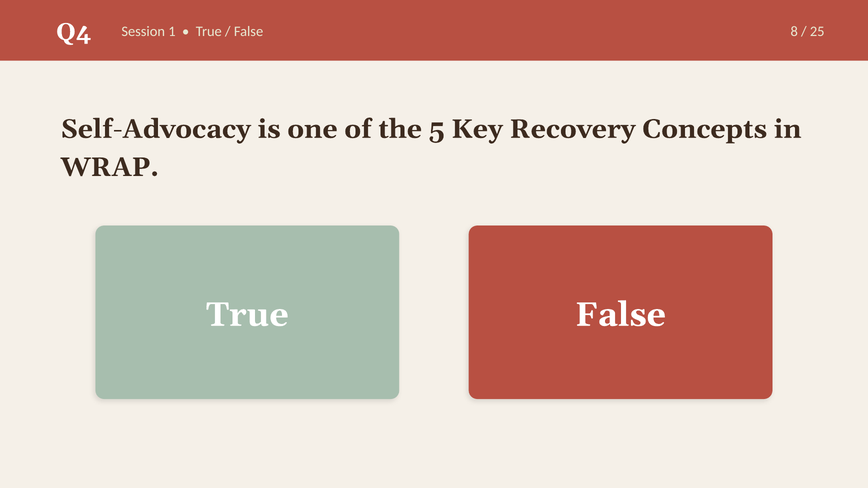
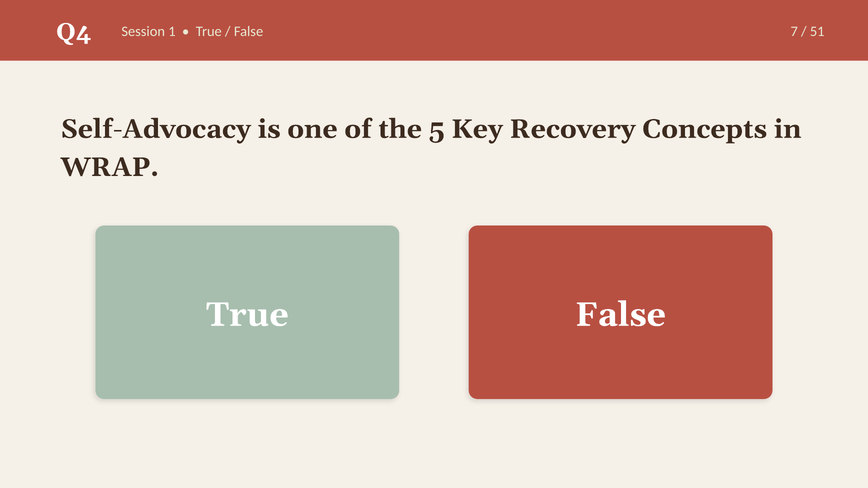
8: 8 -> 7 (794, 31)
25: 25 -> 51 (817, 31)
